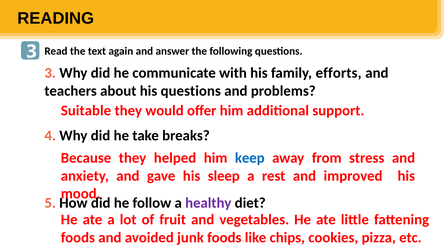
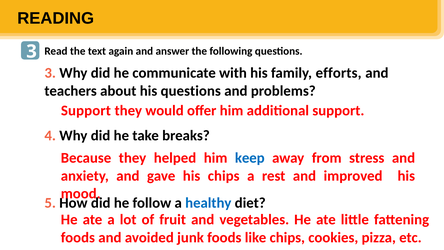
Suitable: Suitable -> Support (86, 110)
his sleep: sleep -> chips (224, 176)
healthy colour: purple -> blue (208, 203)
